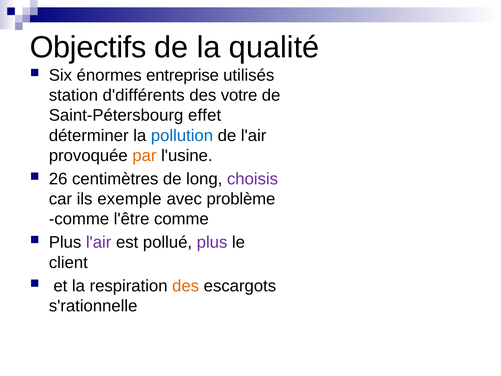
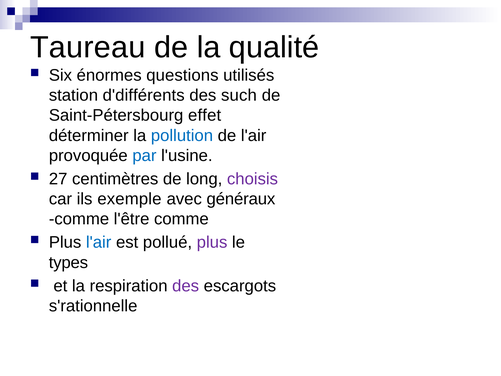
Objectifs: Objectifs -> Taureau (88, 47)
entreprise: entreprise -> questions (182, 75)
votre: votre -> such (239, 95)
par colour: orange -> blue (144, 155)
26: 26 -> 27 (58, 179)
problème: problème -> généraux (241, 199)
l'air colour: purple -> blue (99, 242)
client: client -> types (68, 262)
des colour: orange -> purple (186, 286)
